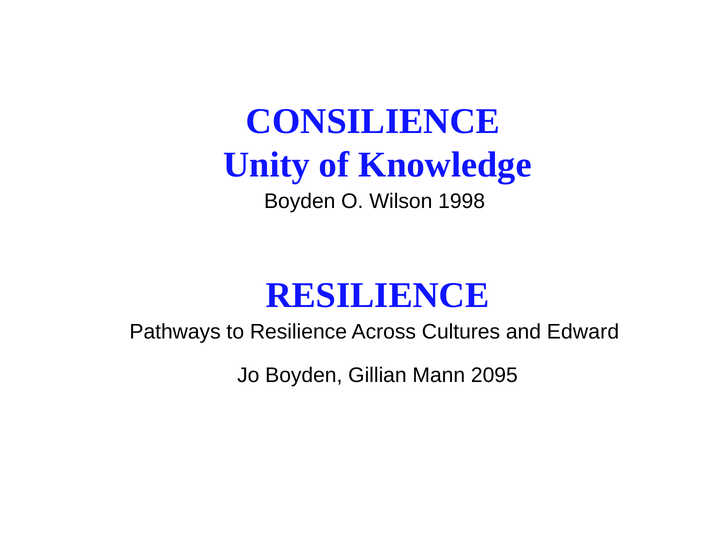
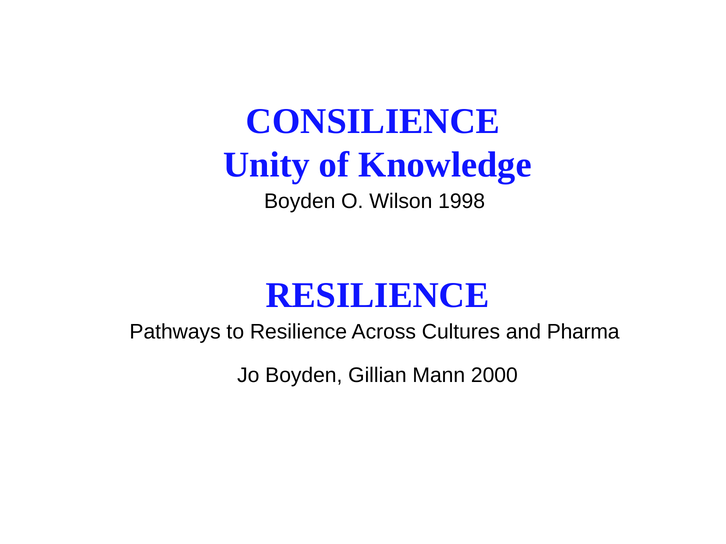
Edward: Edward -> Pharma (583, 332)
2095: 2095 -> 2000 (494, 376)
